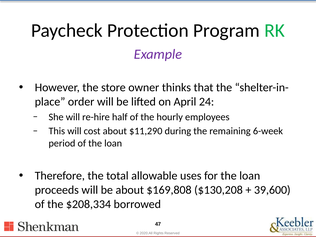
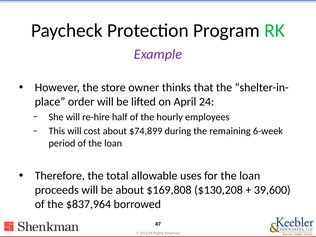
$11,290: $11,290 -> $74,899 (146, 131)
$208,334: $208,334 -> $837,964 (89, 204)
